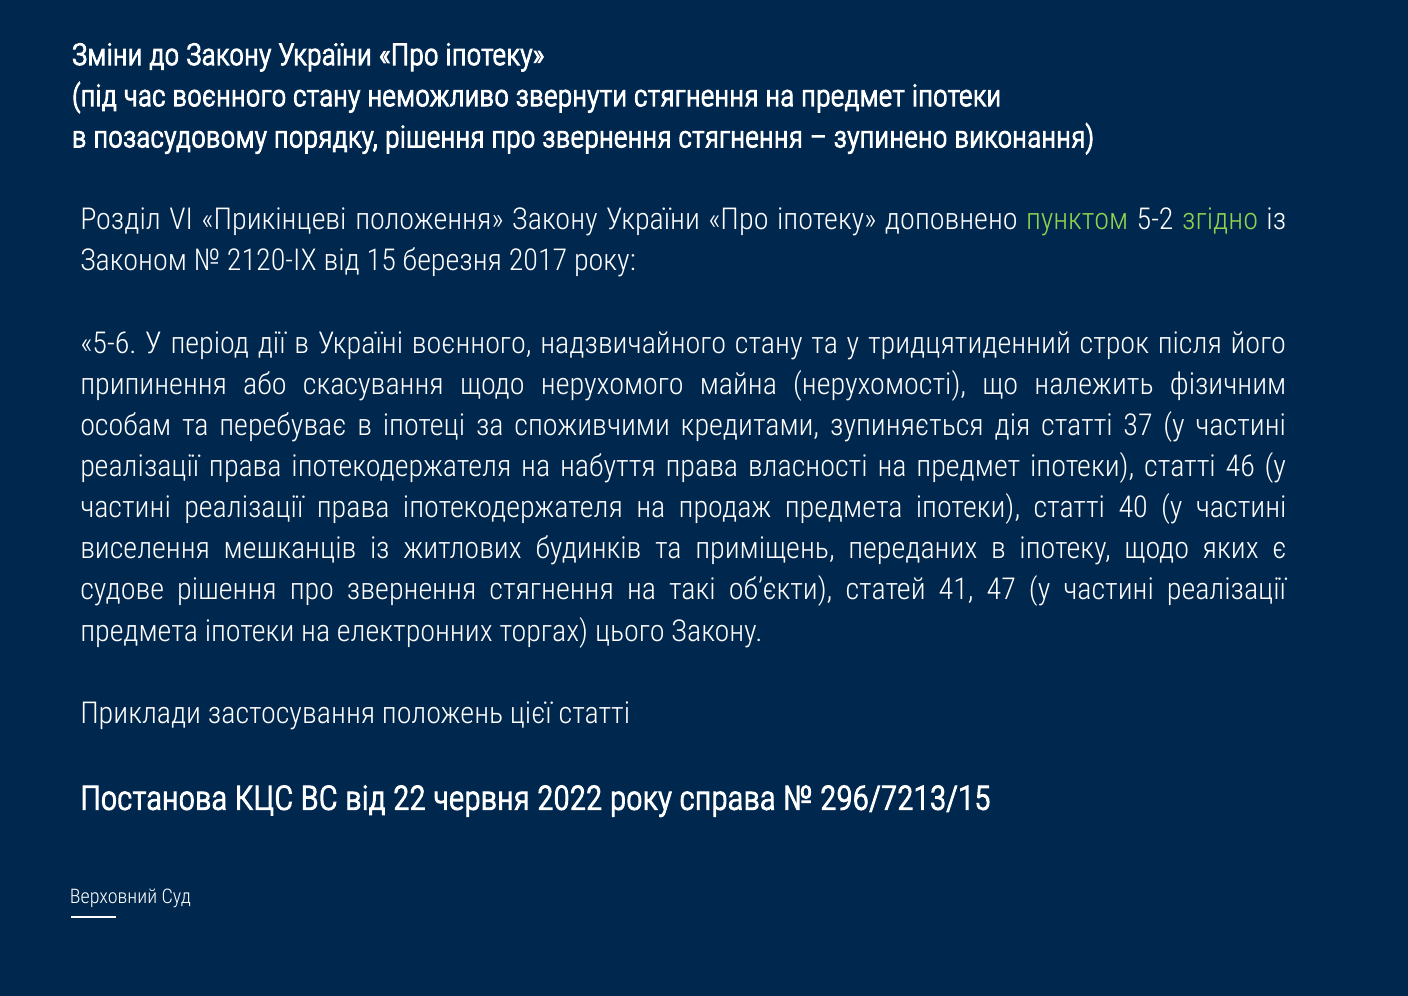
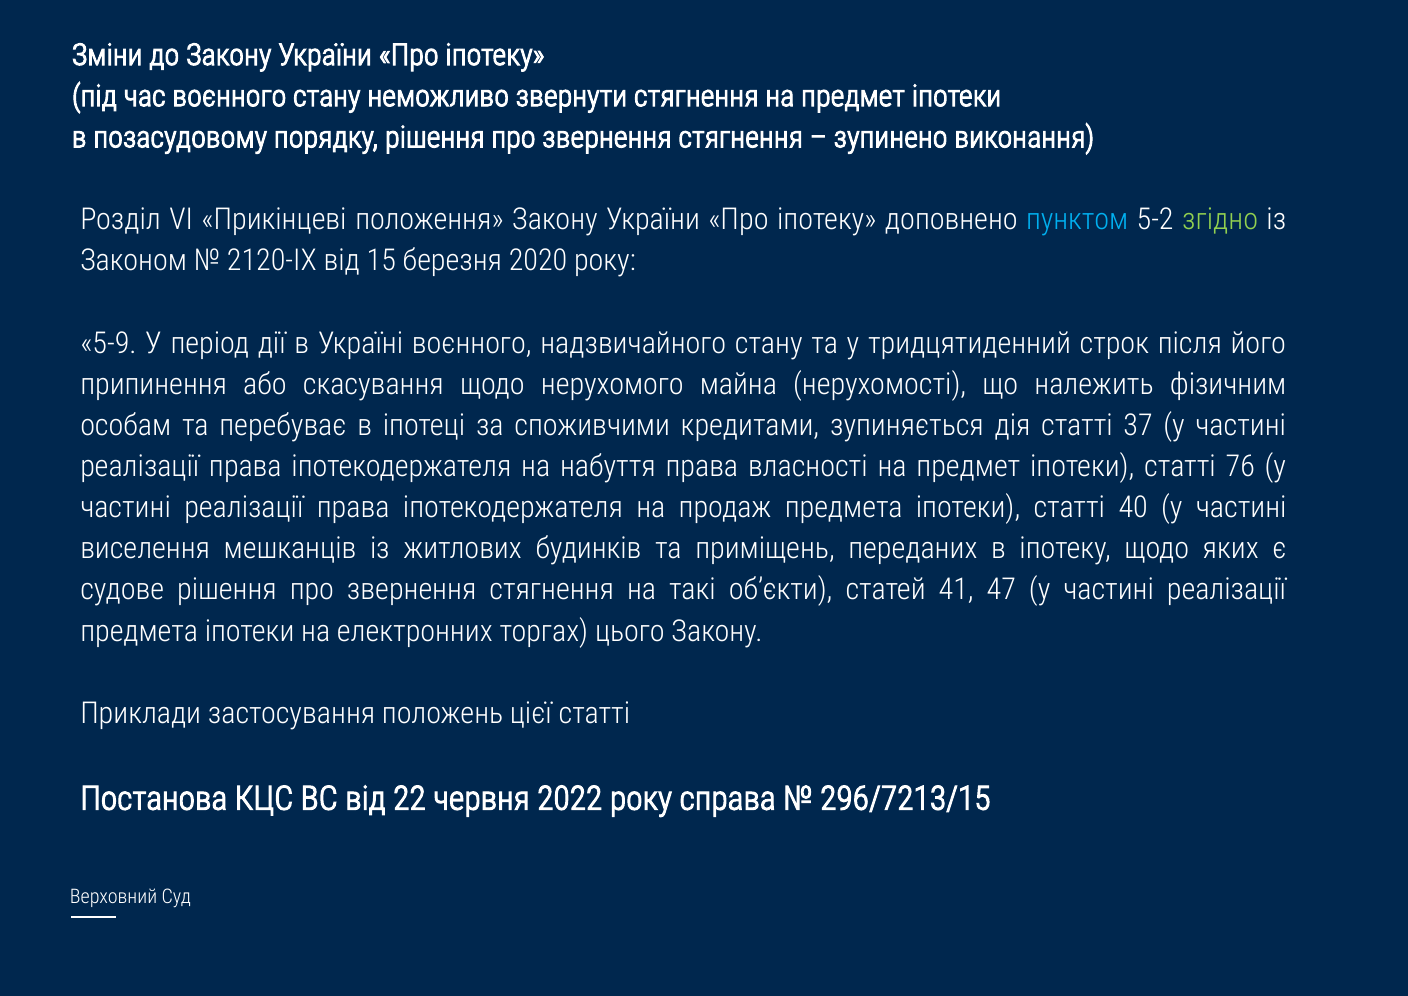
пунктом colour: light green -> light blue (1077, 220)
2017: 2017 -> 2020 (538, 261)
5-6: 5-6 -> 5-9 (108, 343)
46: 46 -> 76 (1240, 467)
